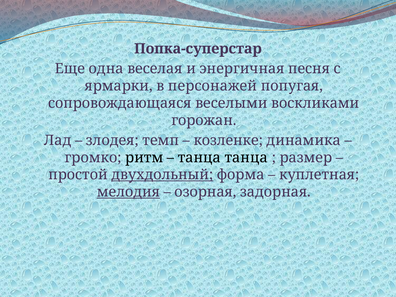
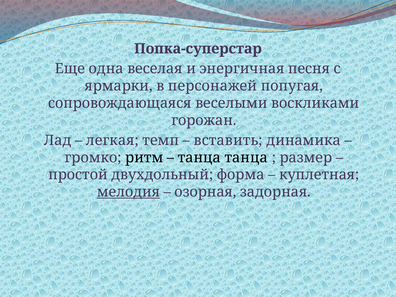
злодея: злодея -> легкая (112, 140)
козленке: козленке -> вставить (228, 140)
двухдольный underline: present -> none (162, 175)
